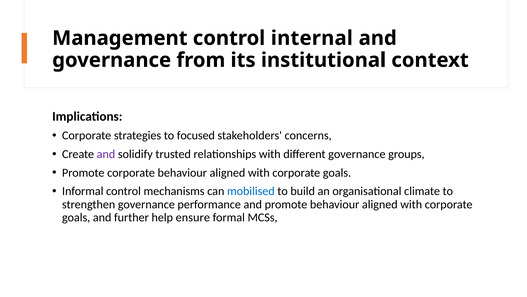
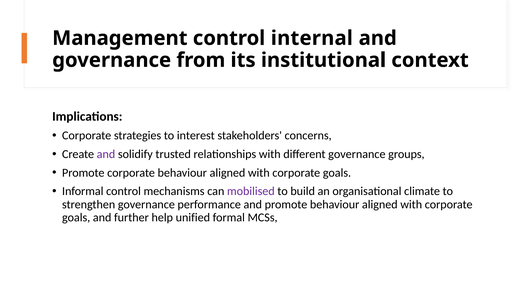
focused: focused -> interest (196, 135)
mobilised colour: blue -> purple (251, 191)
ensure: ensure -> unified (193, 217)
